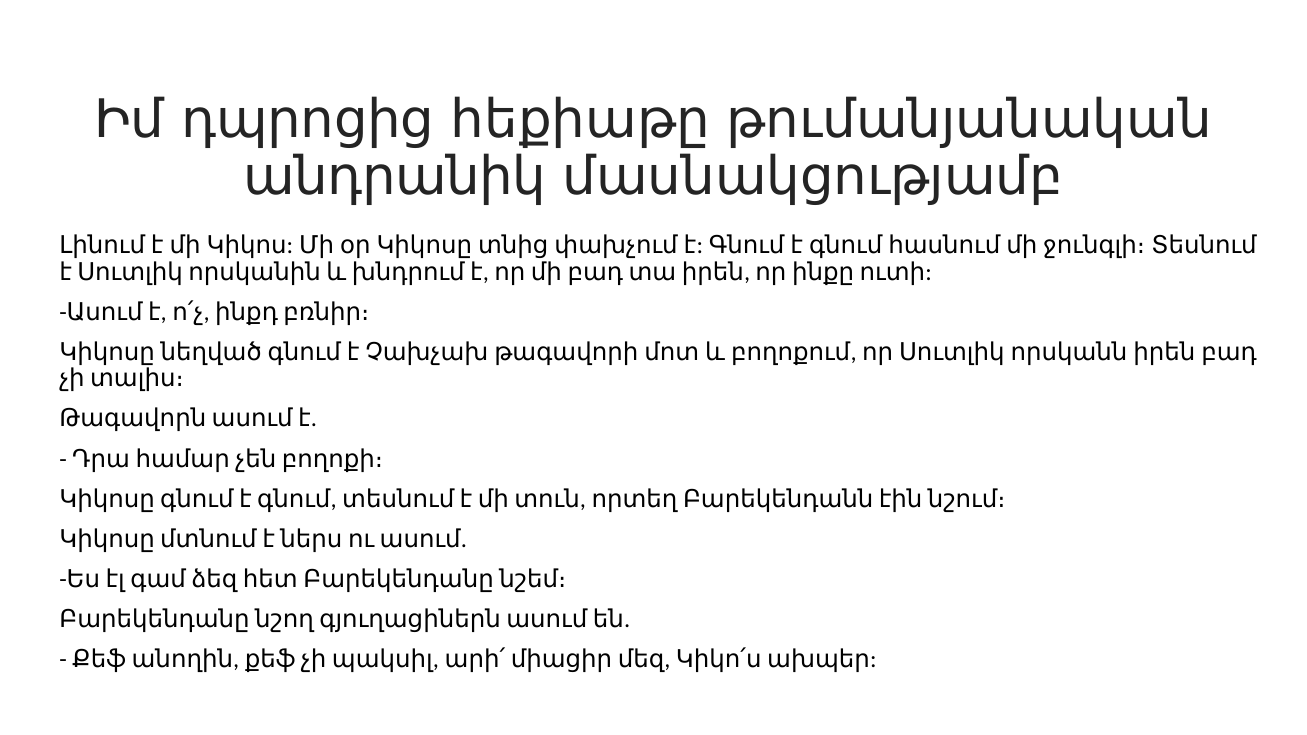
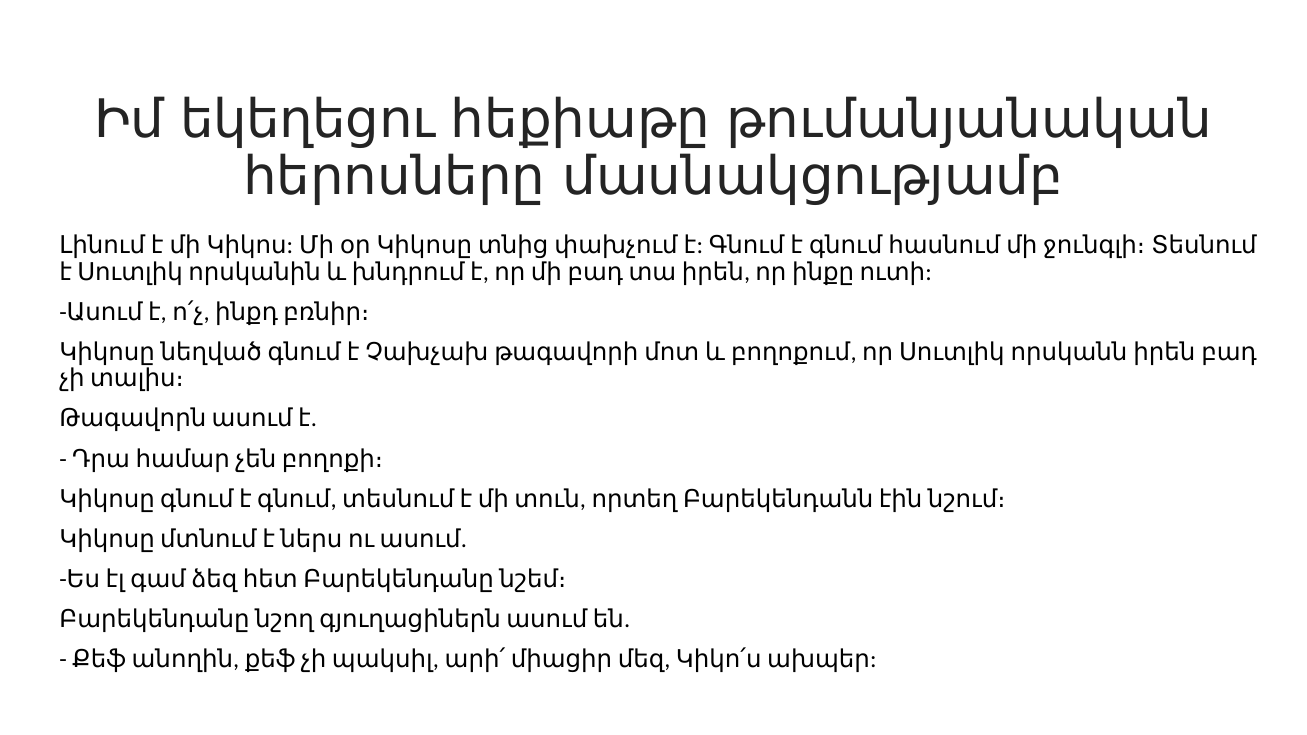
դպրոցից: դպրոցից -> եկեղեցու (308, 120)
անդրանիկ: անդրանիկ -> հերոսները (394, 177)
